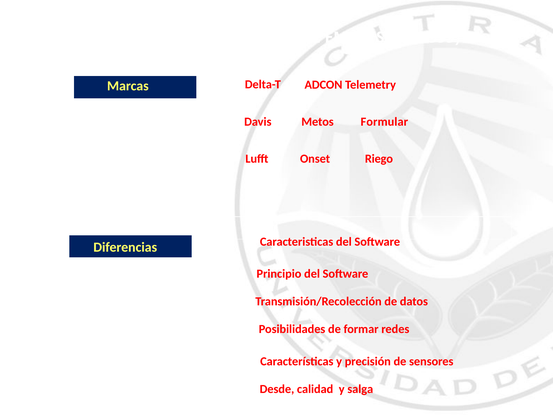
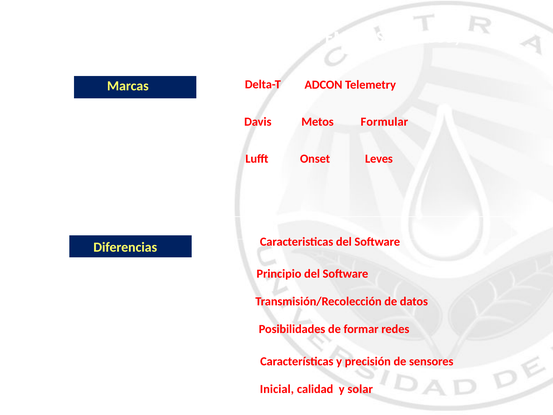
Riego: Riego -> Leves (379, 159)
Desde: Desde -> Inicial (277, 389)
salga: salga -> solar (360, 389)
